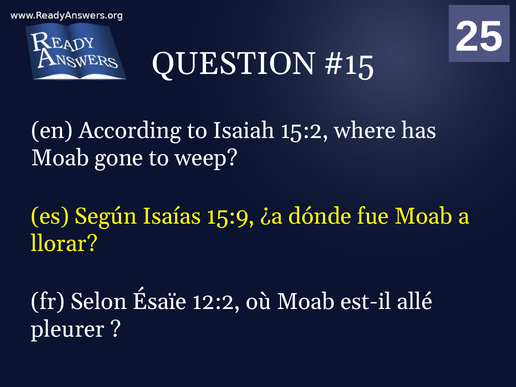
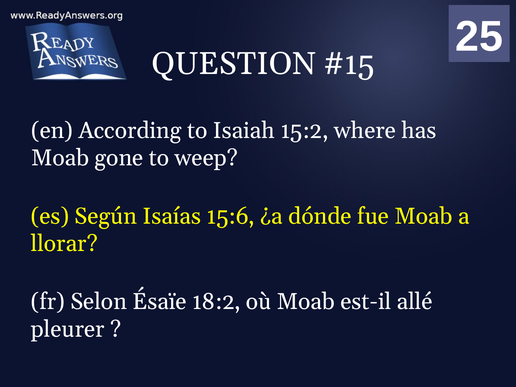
15:9: 15:9 -> 15:6 (231, 216)
12:2: 12:2 -> 18:2 (216, 302)
